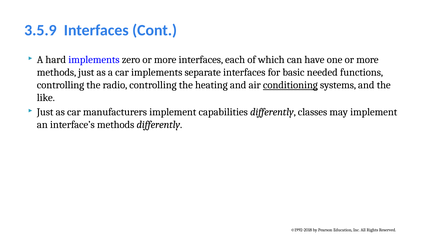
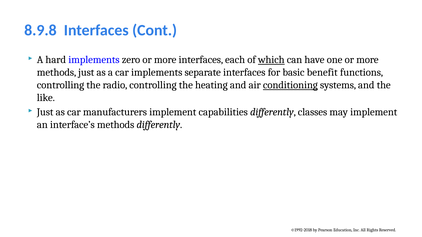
3.5.9: 3.5.9 -> 8.9.8 (40, 30)
which underline: none -> present (271, 60)
needed: needed -> benefit (322, 73)
